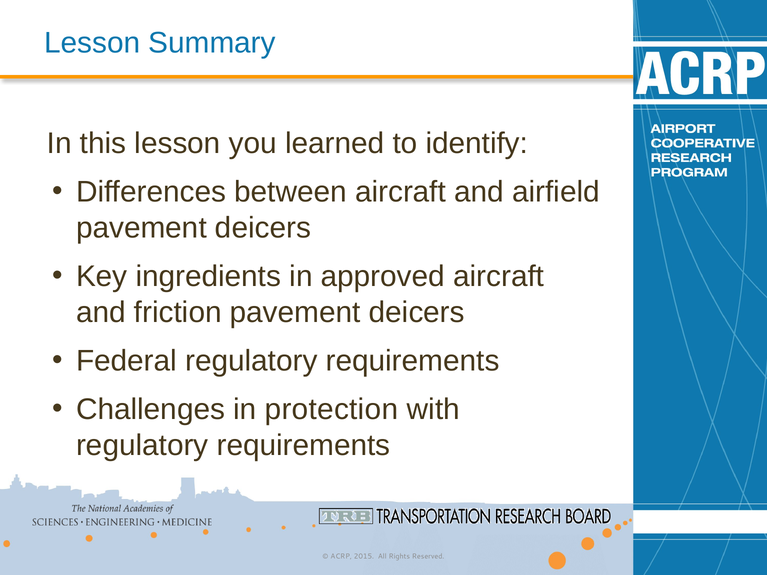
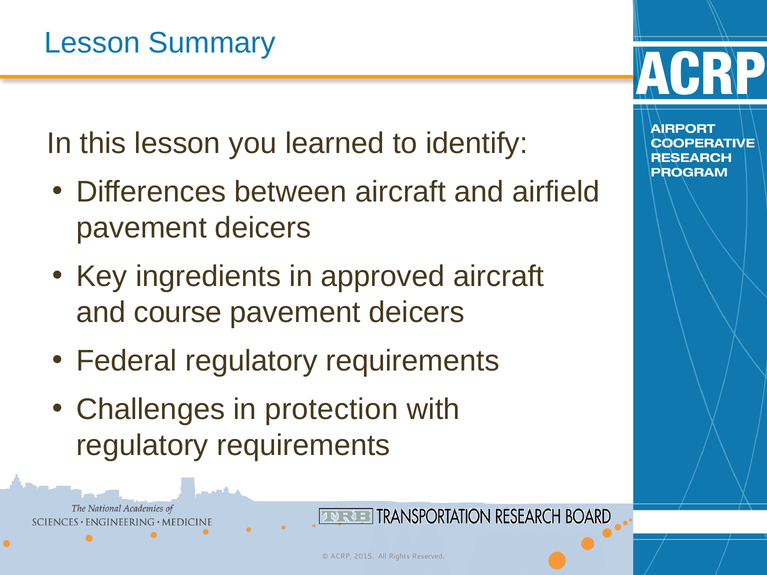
friction: friction -> course (178, 312)
